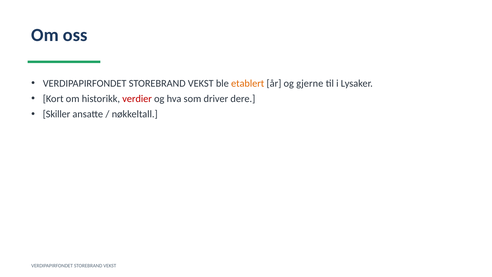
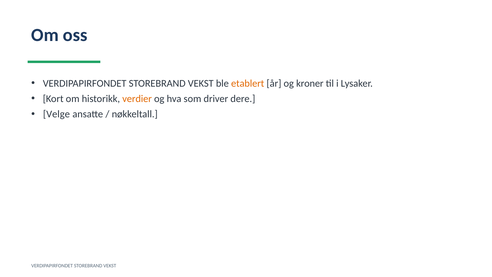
gjerne: gjerne -> kroner (310, 83)
verdier colour: red -> orange (137, 99)
Skiller: Skiller -> Velge (56, 114)
